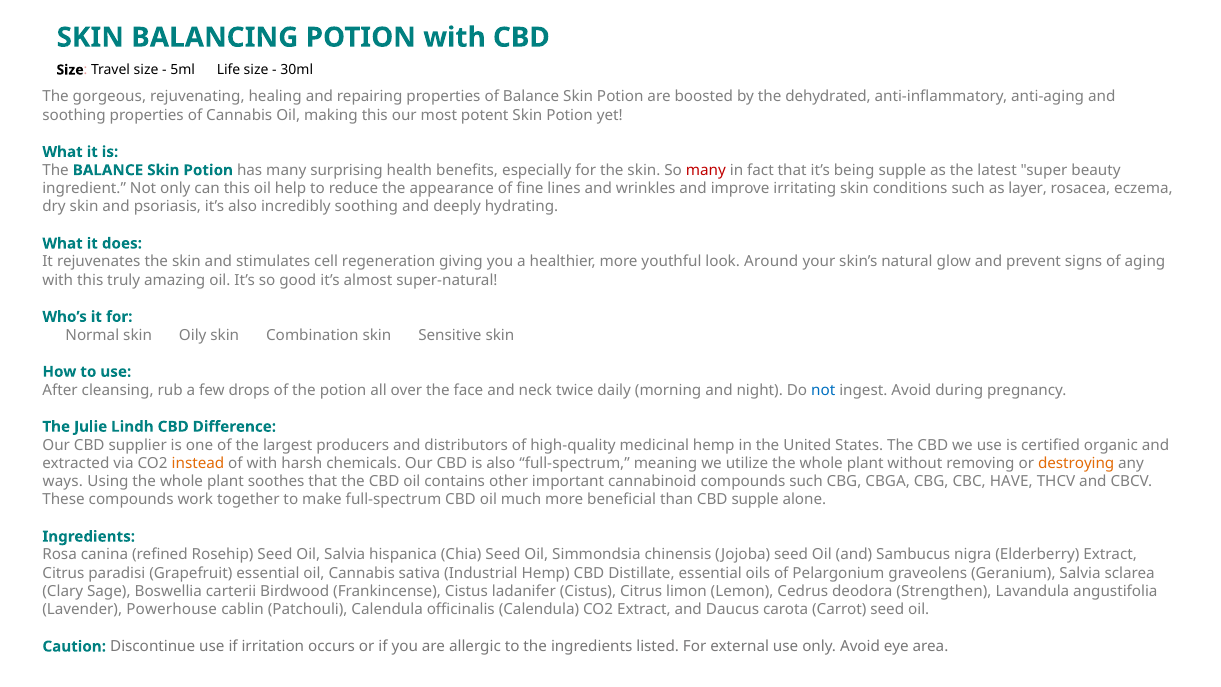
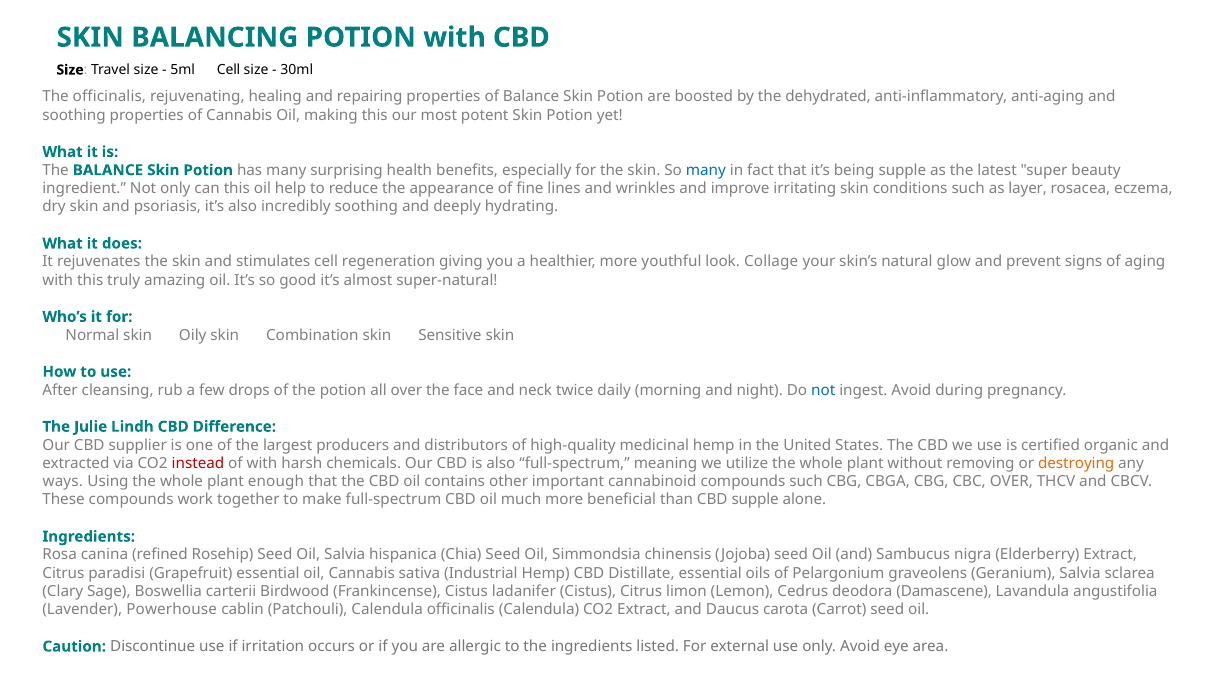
5ml Life: Life -> Cell (229, 70)
The gorgeous: gorgeous -> officinalis (109, 97)
many colour: red -> blue (706, 170)
Around: Around -> Collage (771, 262)
instead colour: orange -> red (198, 463)
soothes: soothes -> enough (276, 481)
CBC HAVE: HAVE -> OVER (1011, 481)
Strengthen: Strengthen -> Damascene (944, 591)
